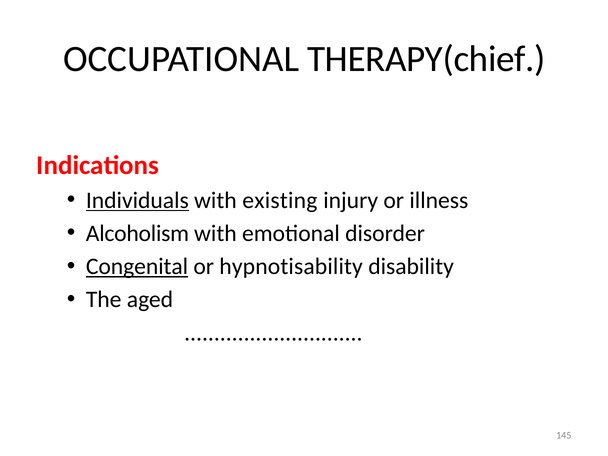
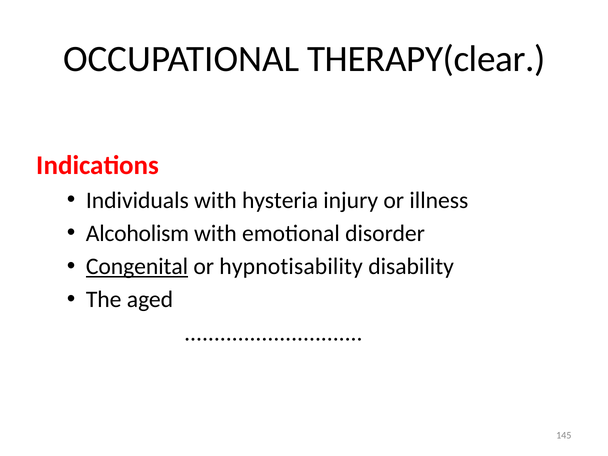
THERAPY(chief: THERAPY(chief -> THERAPY(clear (426, 59)
Individuals underline: present -> none (137, 200)
existing: existing -> hysteria (280, 200)
